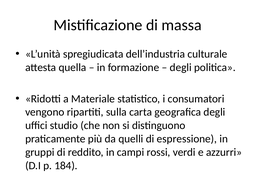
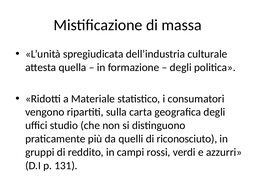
espressione: espressione -> riconosciuto (187, 139)
184: 184 -> 131 (66, 166)
